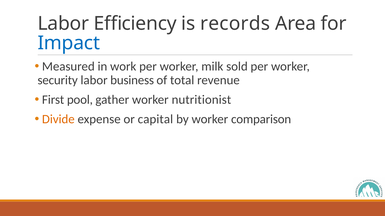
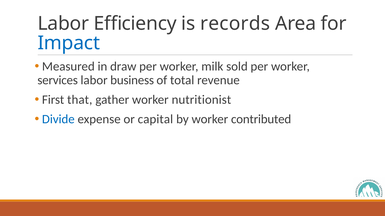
work: work -> draw (123, 67)
security: security -> services (58, 80)
pool: pool -> that (80, 100)
Divide colour: orange -> blue (58, 119)
comparison: comparison -> contributed (261, 119)
